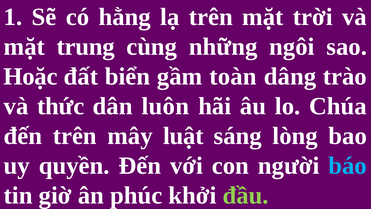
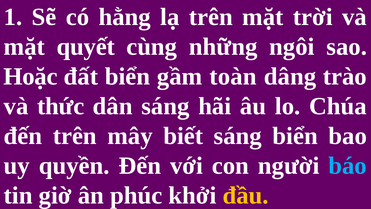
trung: trung -> quyết (86, 47)
dân luôn: luôn -> sáng (165, 106)
luật: luật -> biết (183, 136)
sáng lòng: lòng -> biển (295, 136)
đầu colour: light green -> yellow (246, 195)
